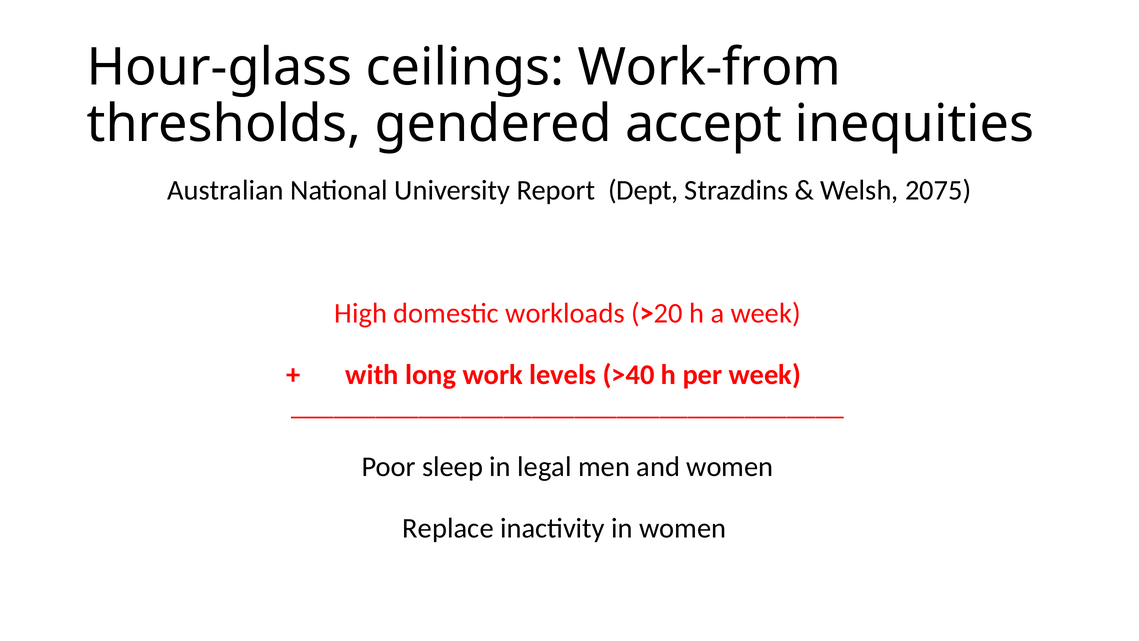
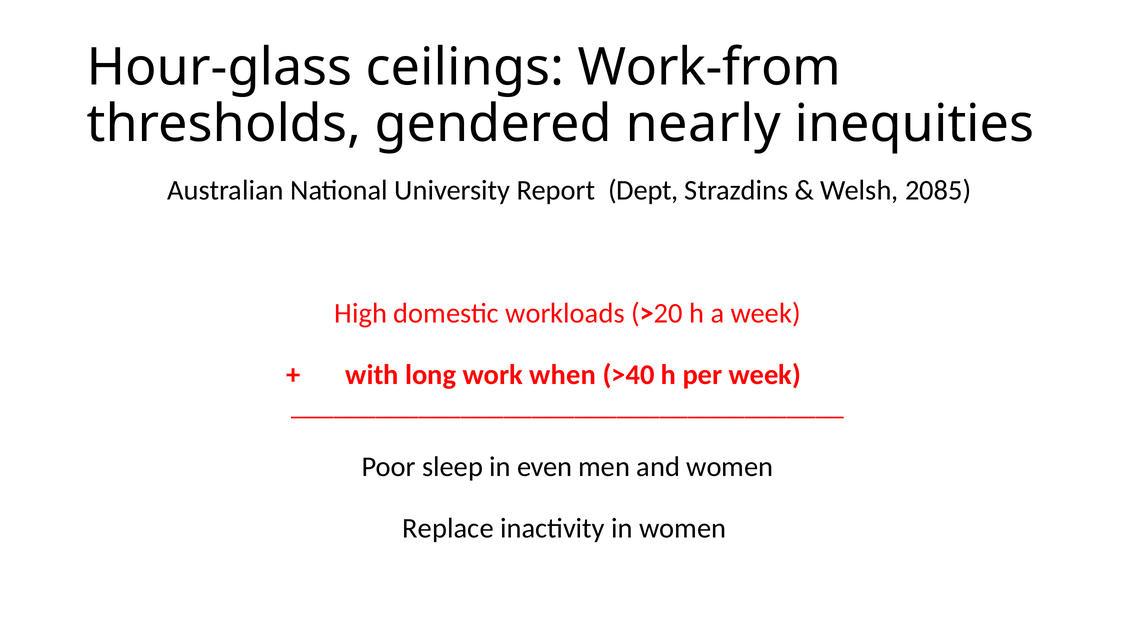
accept: accept -> nearly (703, 124)
2075: 2075 -> 2085 (938, 190)
levels: levels -> when (563, 374)
legal: legal -> even (545, 467)
